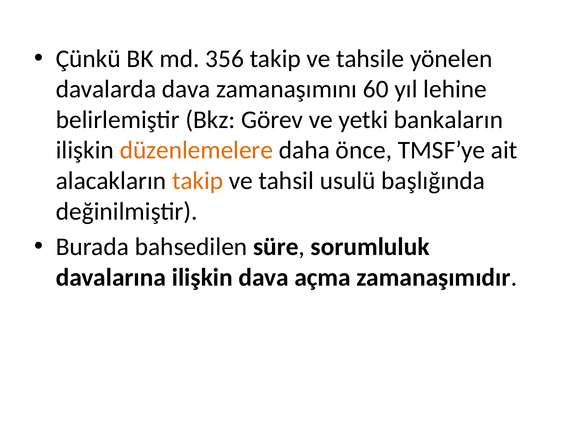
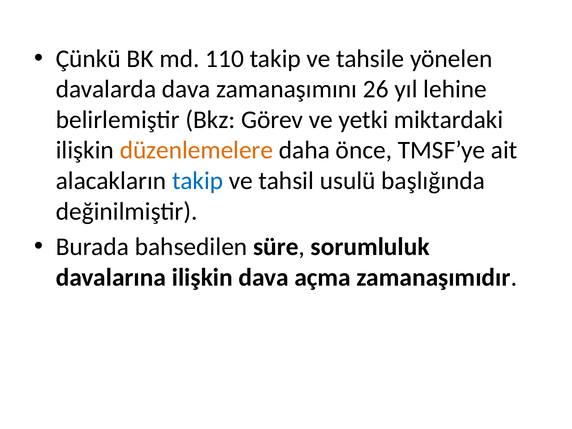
356: 356 -> 110 (225, 59)
60: 60 -> 26 (376, 89)
bankaların: bankaların -> miktardaki (449, 120)
takip colour: orange -> blue (198, 181)
